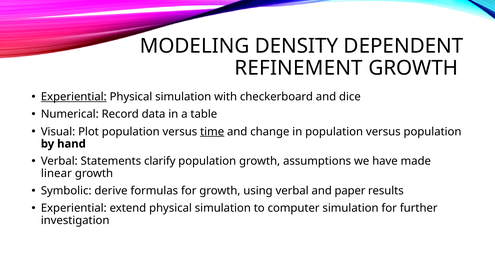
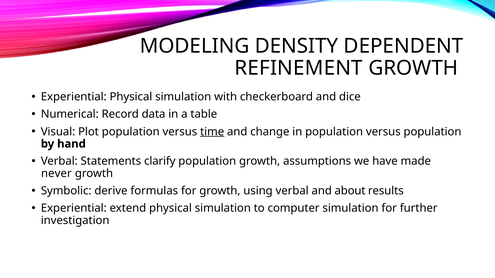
Experiential underline: present -> none (74, 97)
linear: linear -> never (56, 174)
paper: paper -> about (350, 191)
